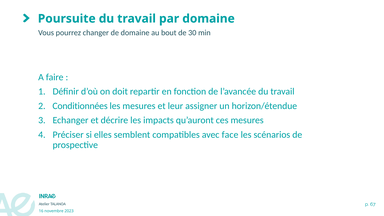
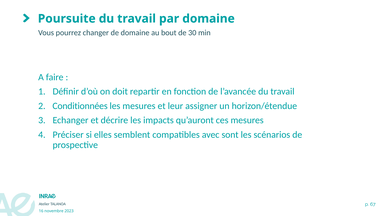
face: face -> sont (230, 135)
